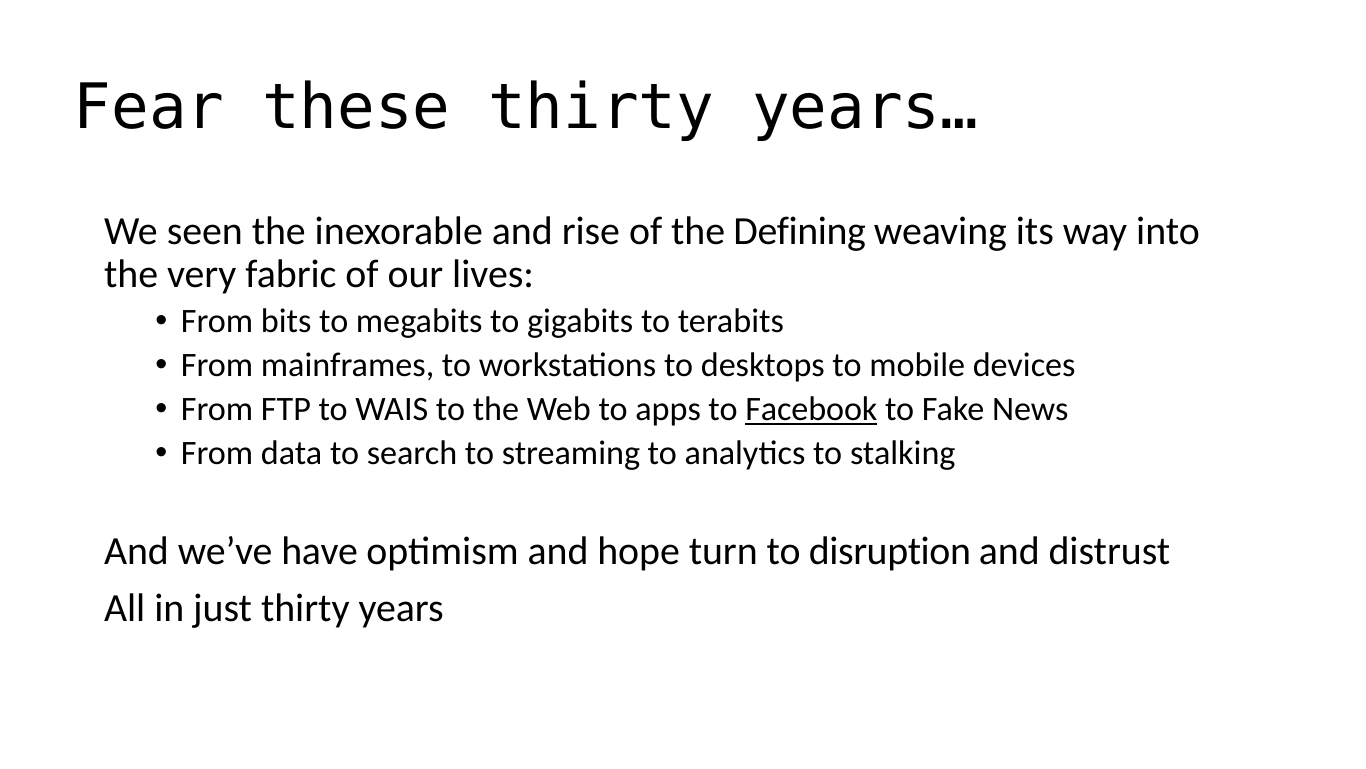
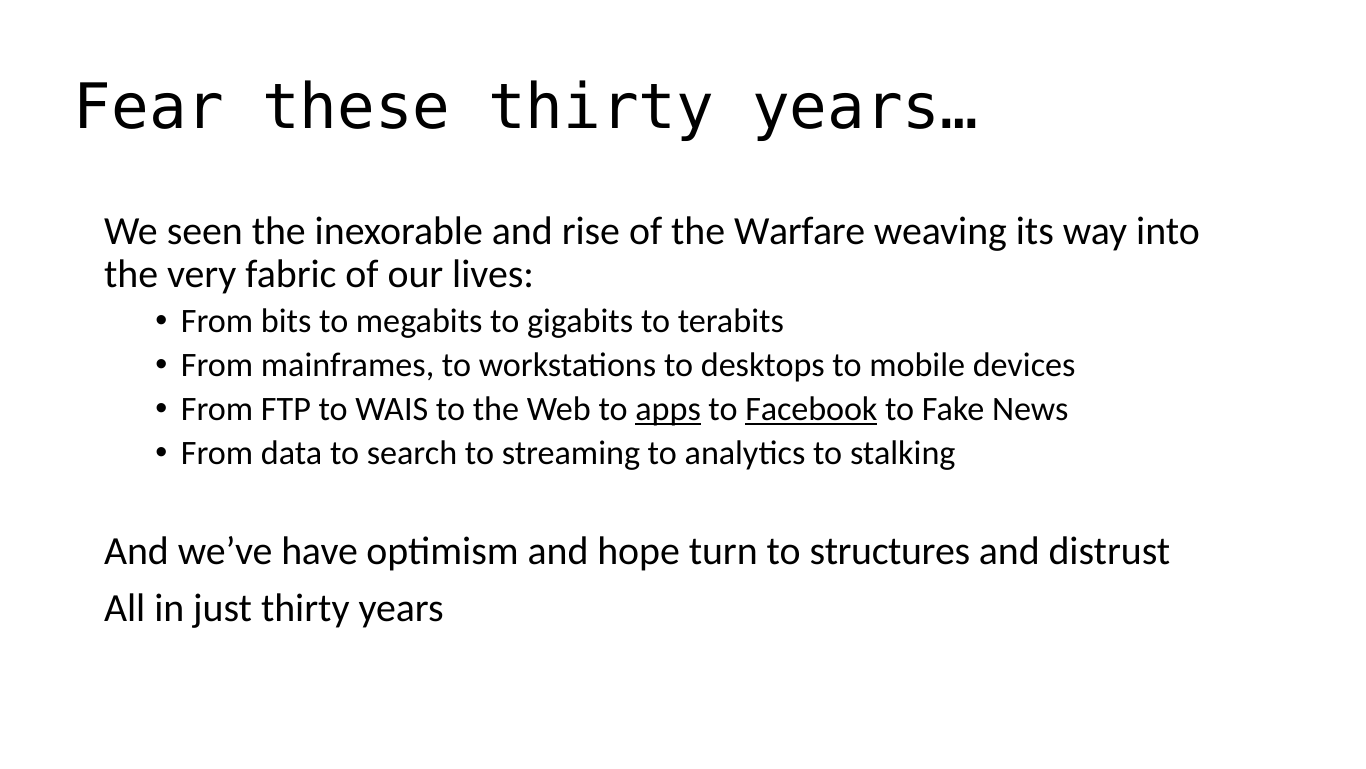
Defining: Defining -> Warfare (800, 231)
apps underline: none -> present (668, 409)
disruption: disruption -> structures (890, 551)
